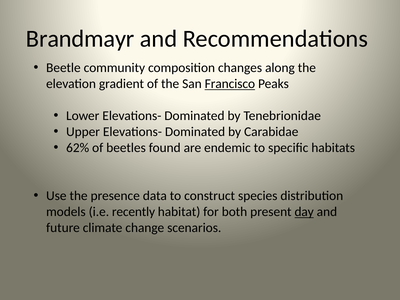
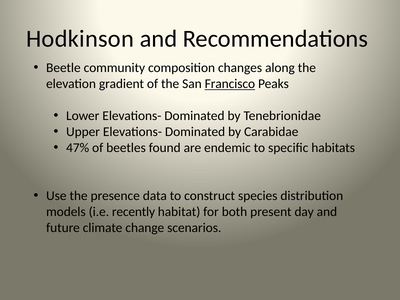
Brandmayr: Brandmayr -> Hodkinson (80, 39)
62%: 62% -> 47% (78, 148)
day underline: present -> none (304, 212)
